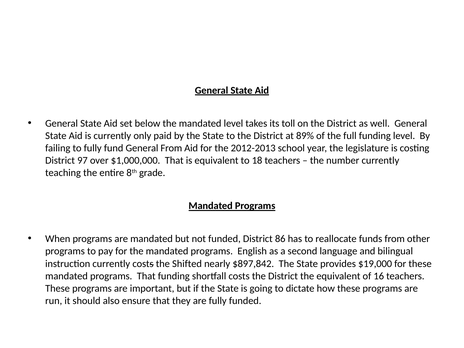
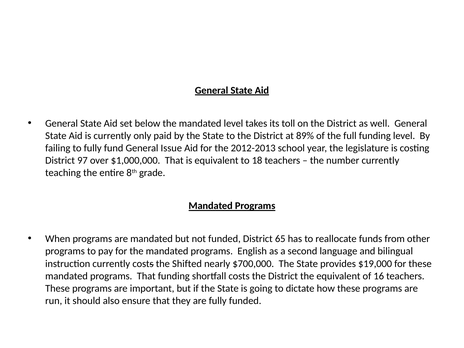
General From: From -> Issue (171, 148)
86: 86 -> 65 (280, 239)
$897,842: $897,842 -> $700,000 (253, 264)
